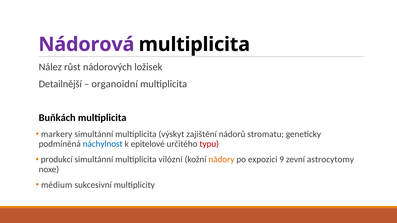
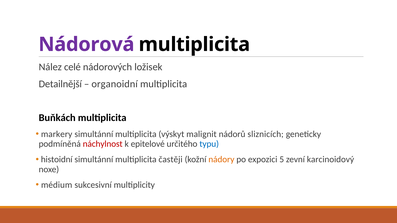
růst: růst -> celé (72, 67)
zajištění: zajištění -> malignit (201, 134)
stromatu: stromatu -> sliznicích (266, 134)
náchylnost colour: blue -> red (103, 144)
typu colour: red -> blue (209, 144)
produkcí: produkcí -> histoidní (57, 160)
vilózní: vilózní -> častěji (171, 160)
9: 9 -> 5 (282, 160)
astrocytomy: astrocytomy -> karcinoidový (330, 160)
